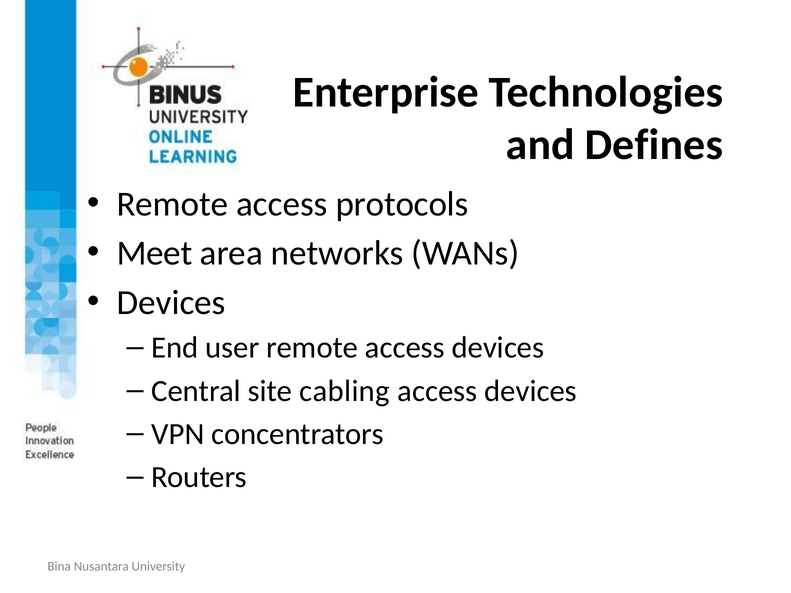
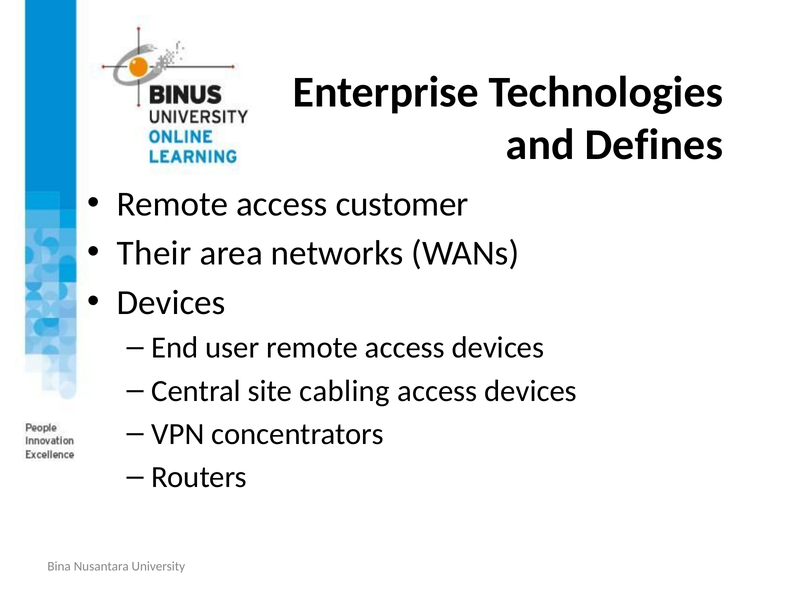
protocols: protocols -> customer (402, 204)
Meet: Meet -> Their (154, 253)
